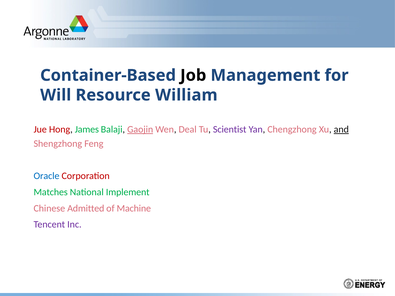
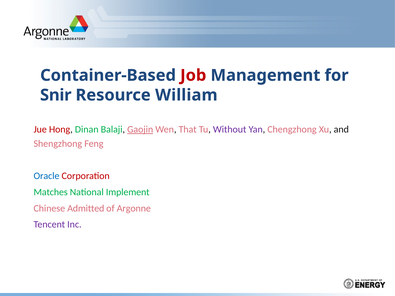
Job colour: black -> red (193, 75)
Will: Will -> Snir (56, 95)
James: James -> Dinan (87, 129)
Deal: Deal -> That (188, 129)
Scientist: Scientist -> Without (230, 129)
and underline: present -> none (341, 129)
Machine: Machine -> Argonne (134, 208)
